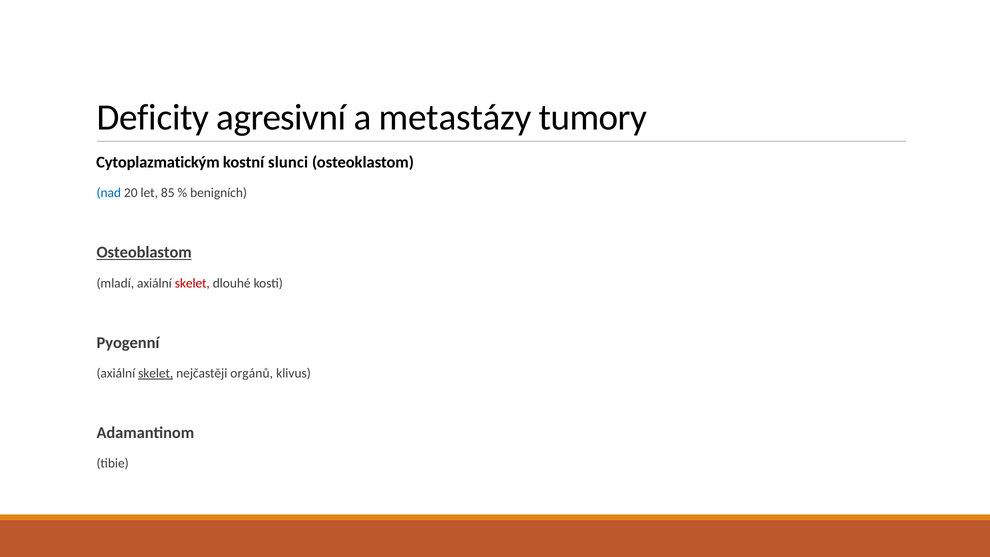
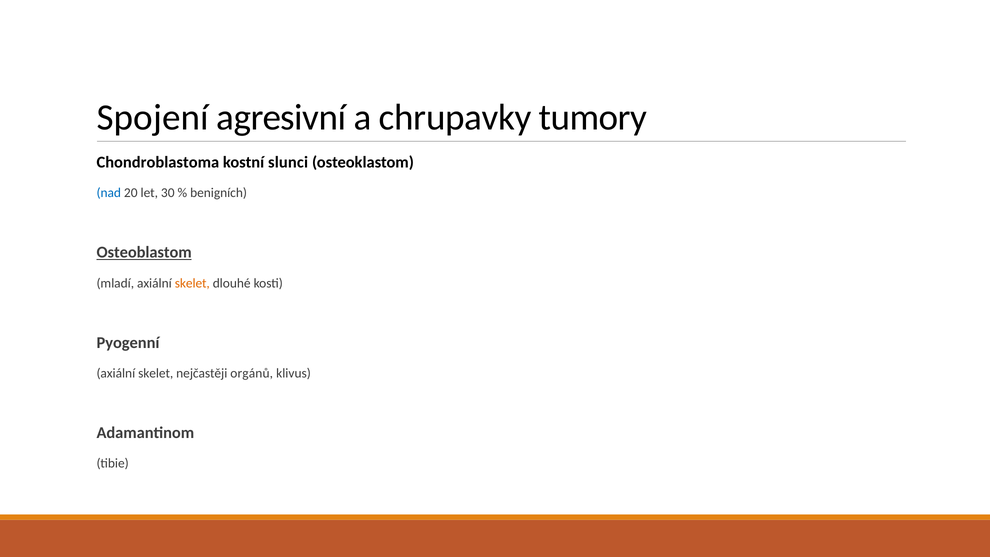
Deficity: Deficity -> Spojení (153, 118)
metastázy: metastázy -> chrupavky (455, 118)
Cytoplazmatickým: Cytoplazmatickým -> Chondroblastoma (158, 162)
85: 85 -> 30 (168, 193)
skelet colour: red -> orange (192, 283)
skelet underline: present -> none (156, 373)
